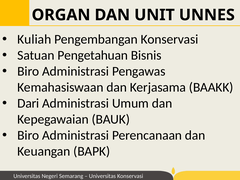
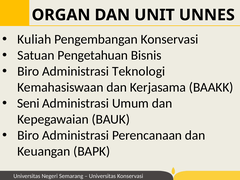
Pengawas: Pengawas -> Teknologi (139, 71)
Dari: Dari -> Seni (28, 103)
